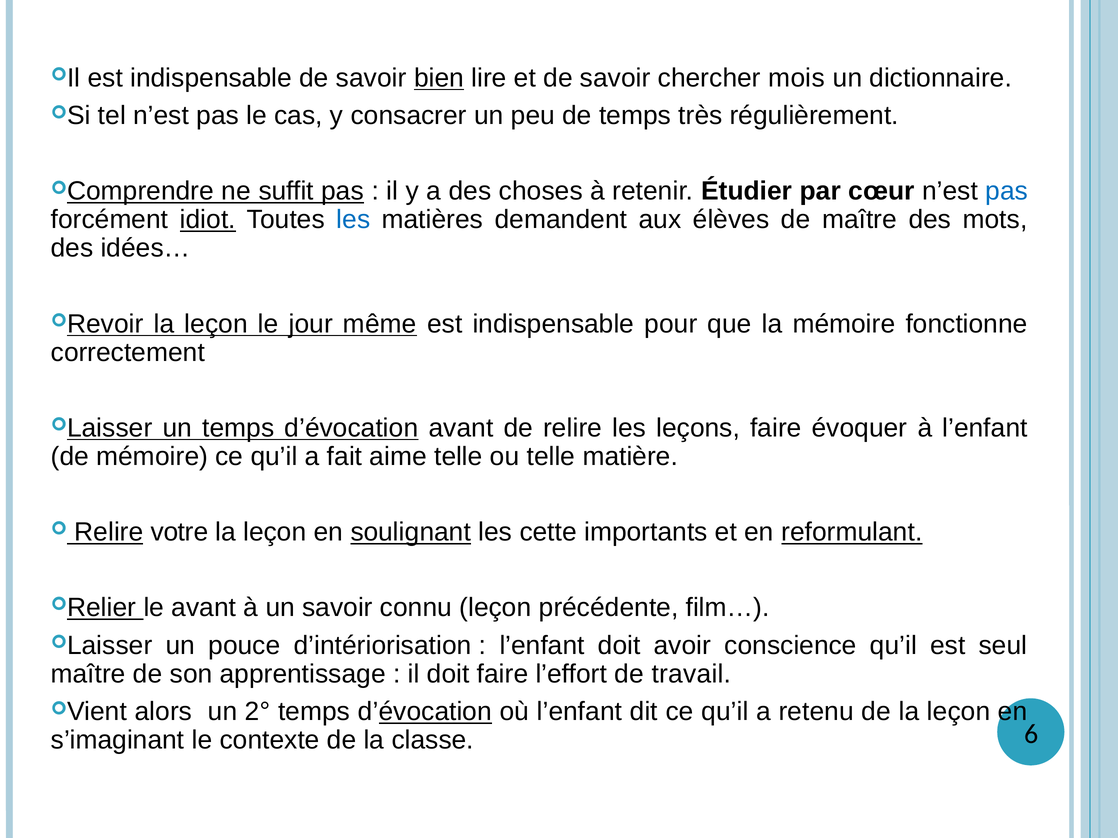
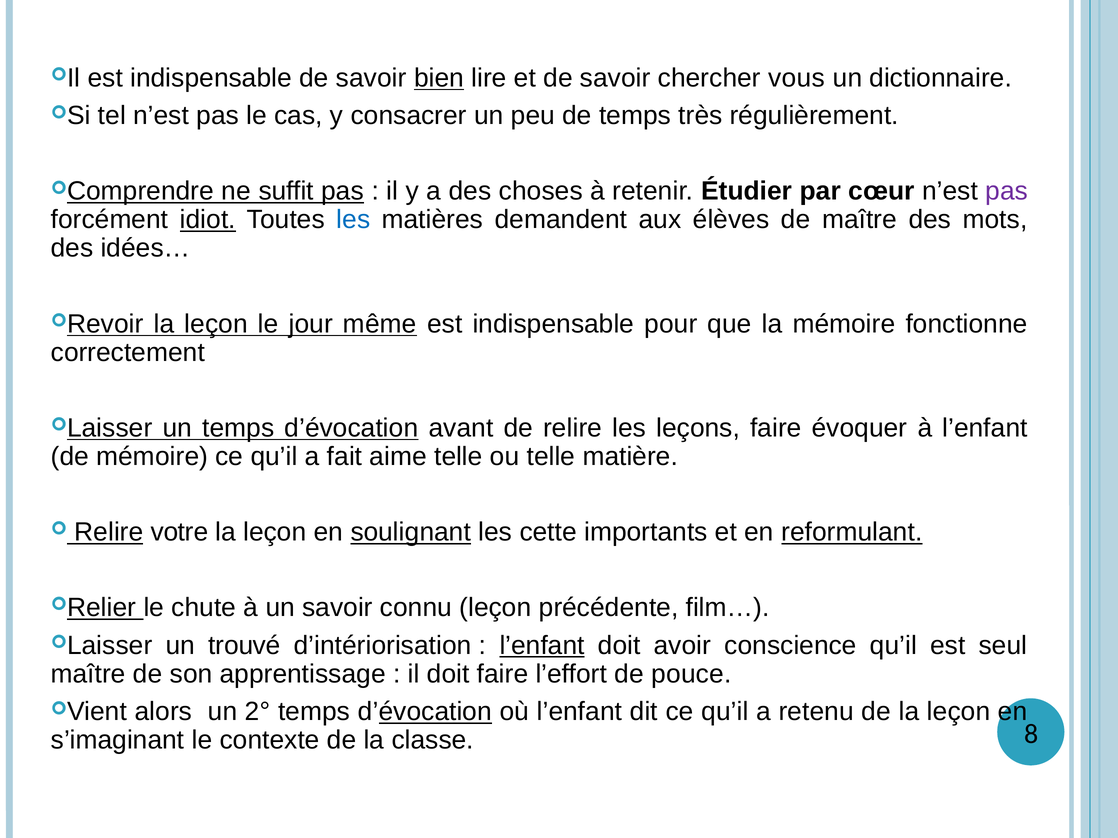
mois: mois -> vous (797, 78)
pas colour: blue -> purple (1007, 191)
le avant: avant -> chute (204, 608)
pouce: pouce -> trouvé (244, 646)
l’enfant underline: none -> present (542, 646)
travail: travail -> pouce (691, 674)
6: 6 -> 8 (1031, 735)
